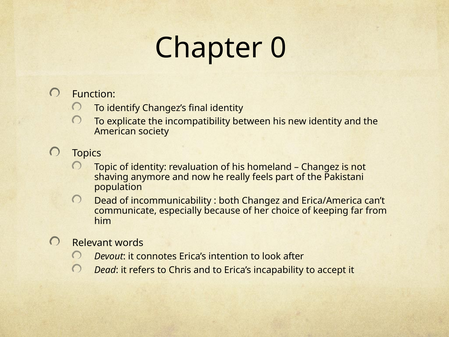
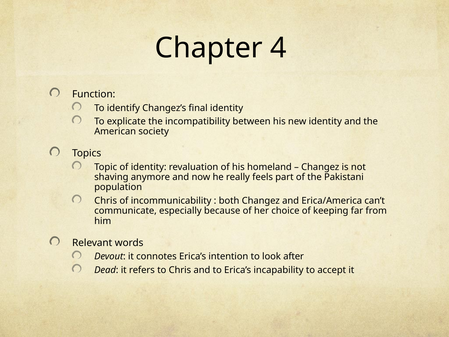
0: 0 -> 4 (278, 48)
Dead: Dead -> Chris (106, 201)
